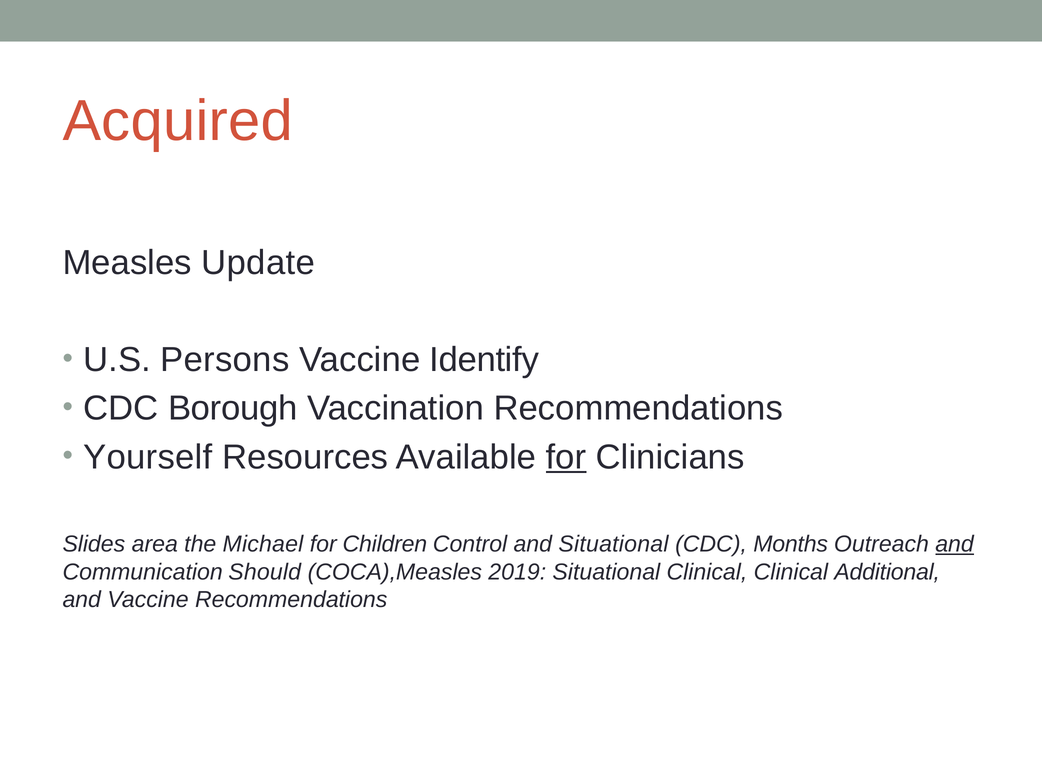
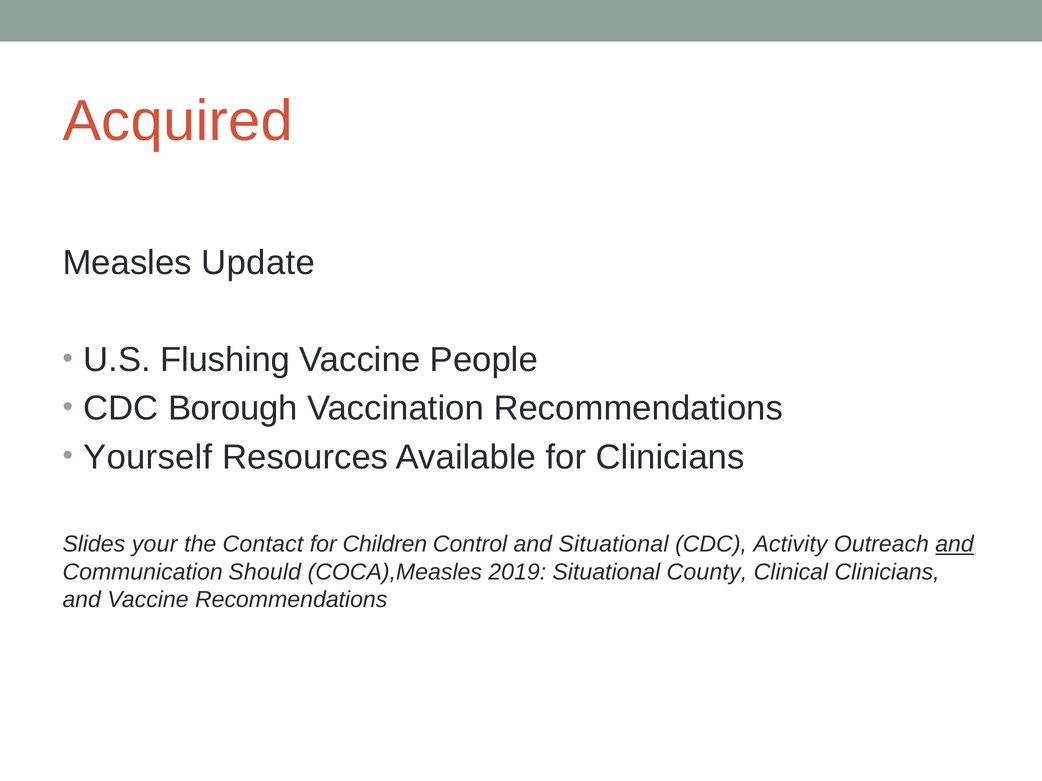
Persons: Persons -> Flushing (225, 360)
Identify: Identify -> People (484, 360)
for underline: present -> none (566, 457)
area: area -> your (155, 545)
Michael: Michael -> Contact (263, 545)
Months: Months -> Activity (790, 545)
Situational Clinical: Clinical -> County (707, 572)
Clinical Additional: Additional -> Clinicians (887, 572)
